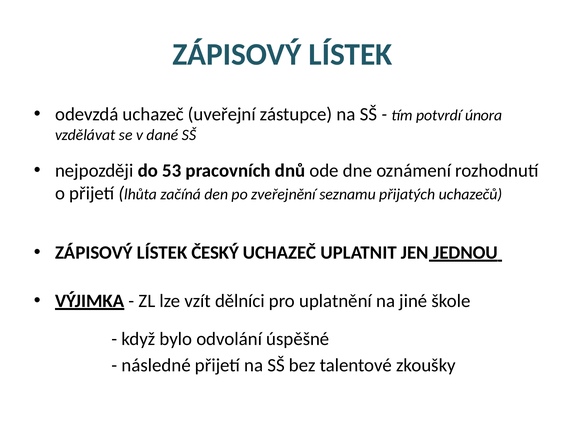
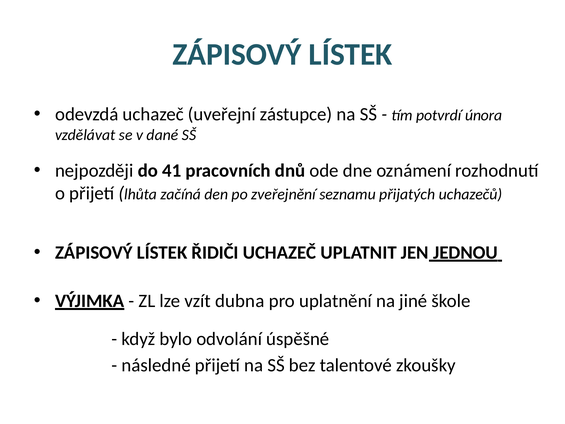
53: 53 -> 41 (172, 170)
ČESKÝ: ČESKÝ -> ŘIDIČI (215, 252)
dělníci: dělníci -> dubna (240, 301)
